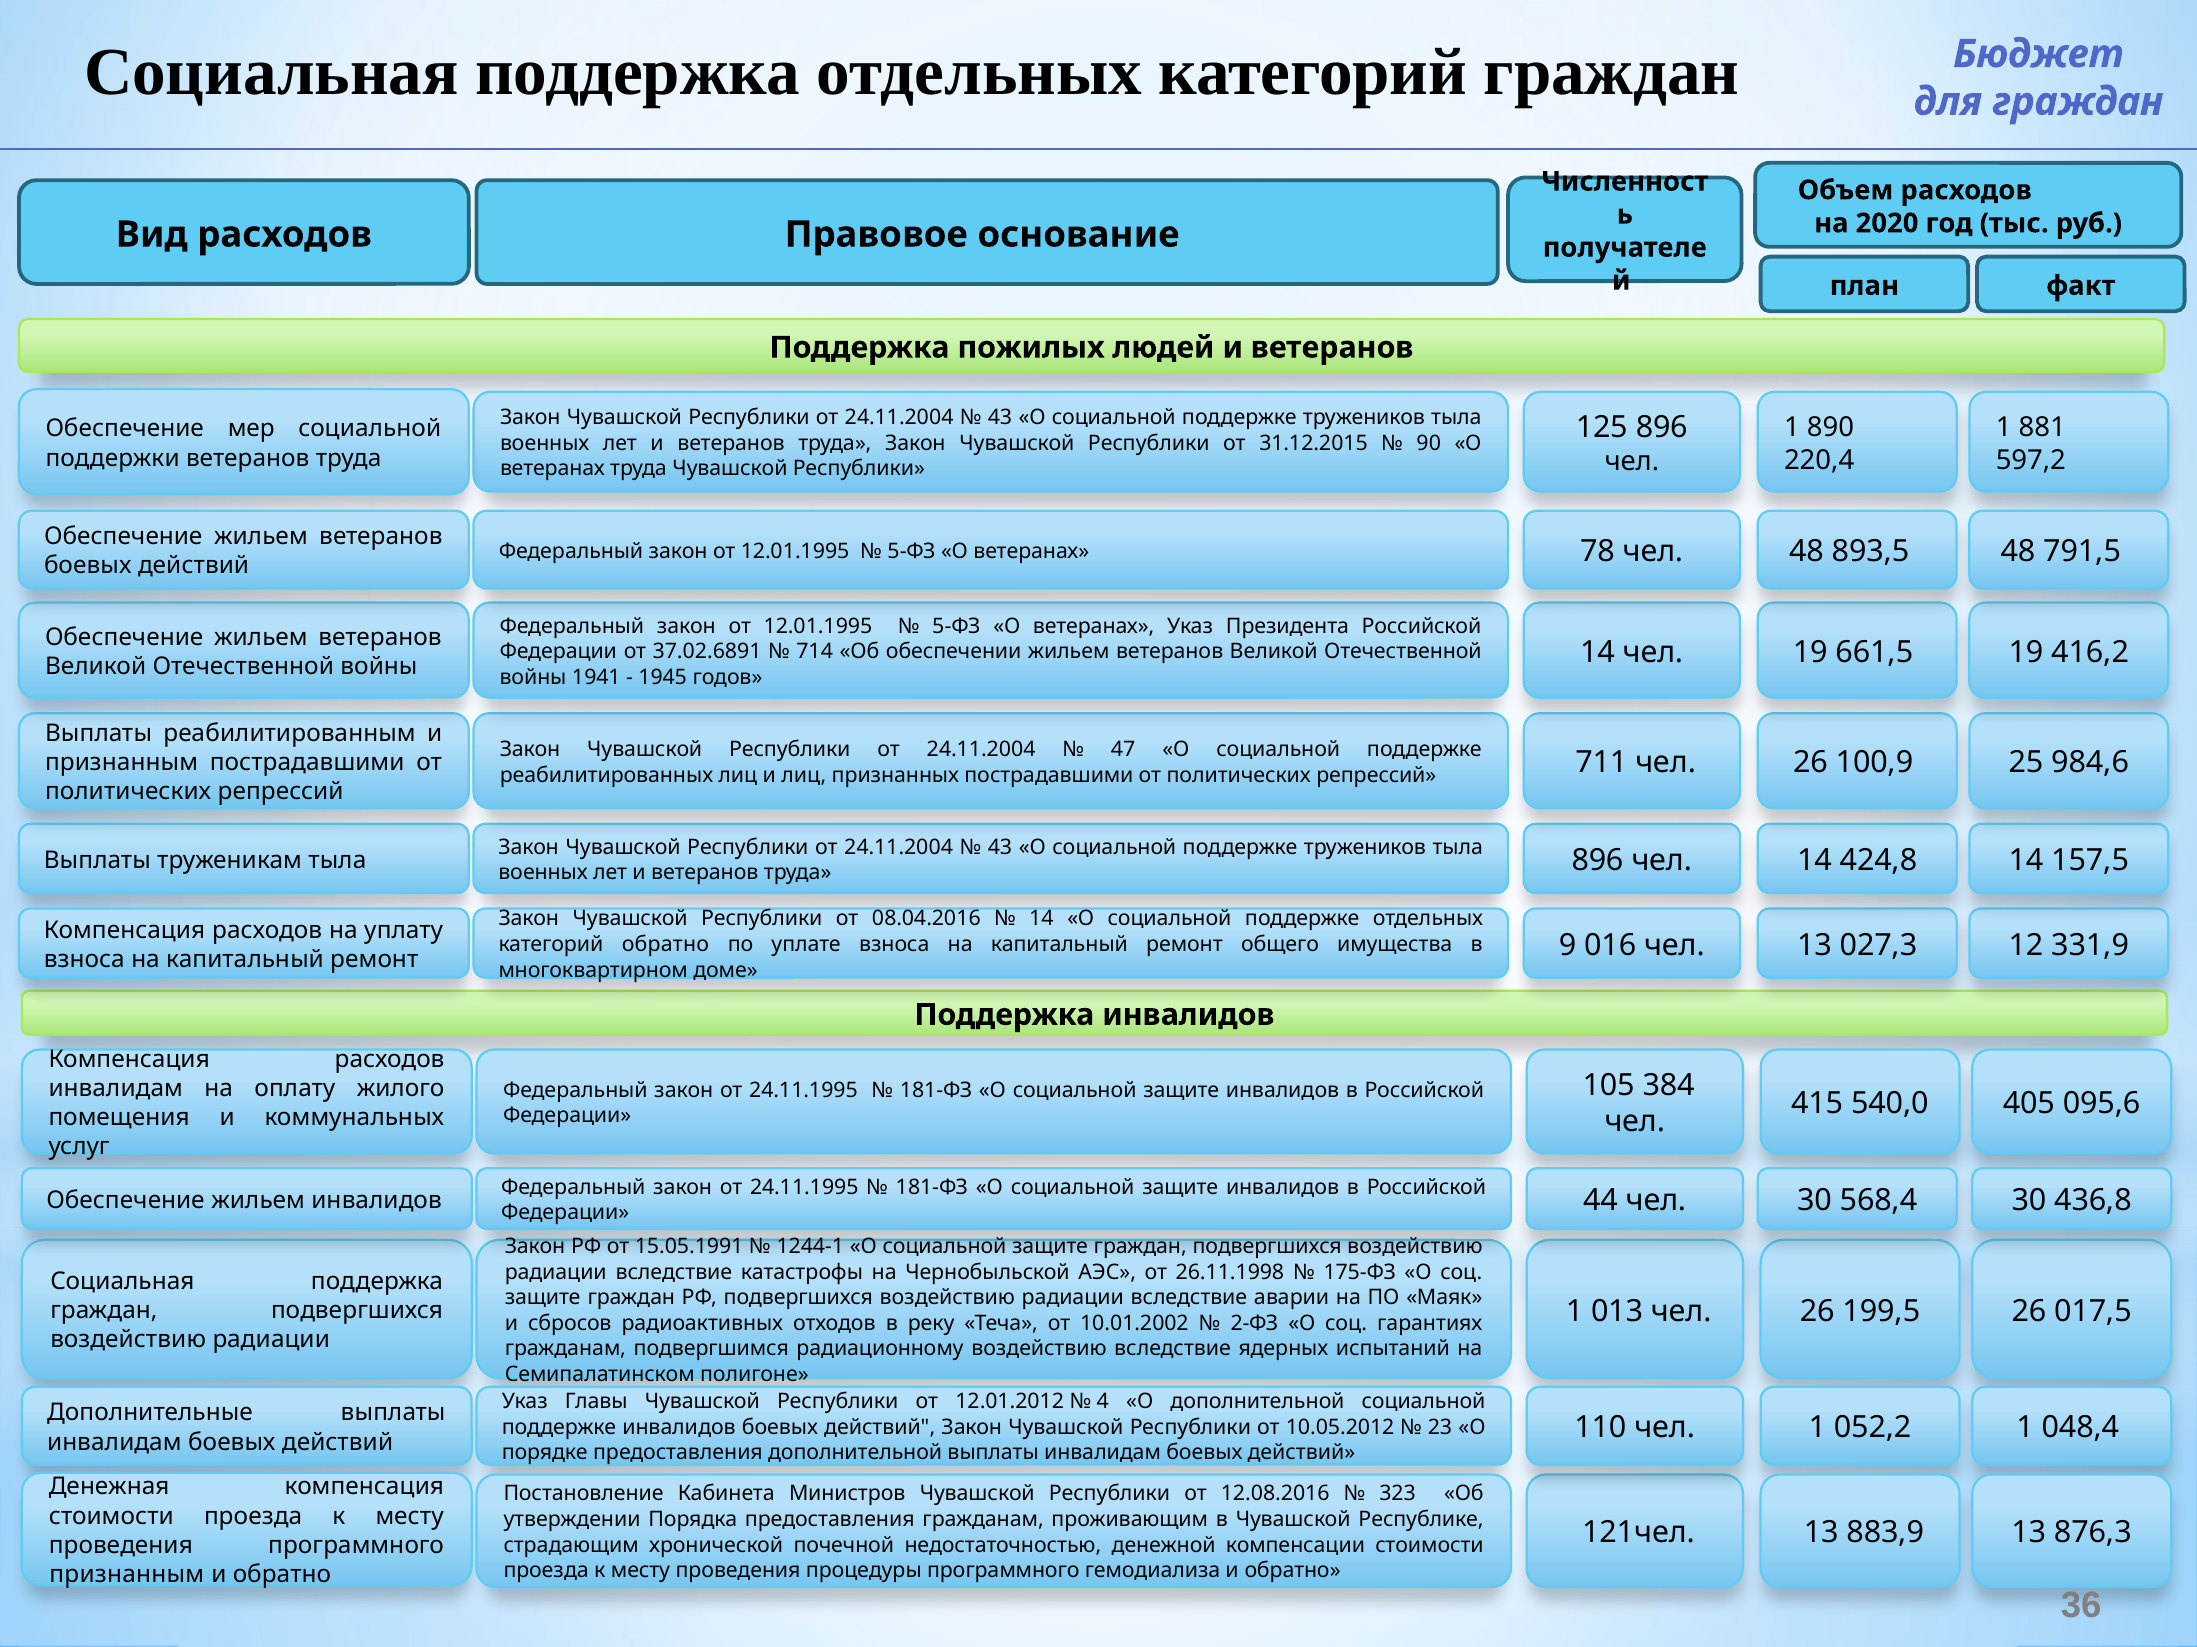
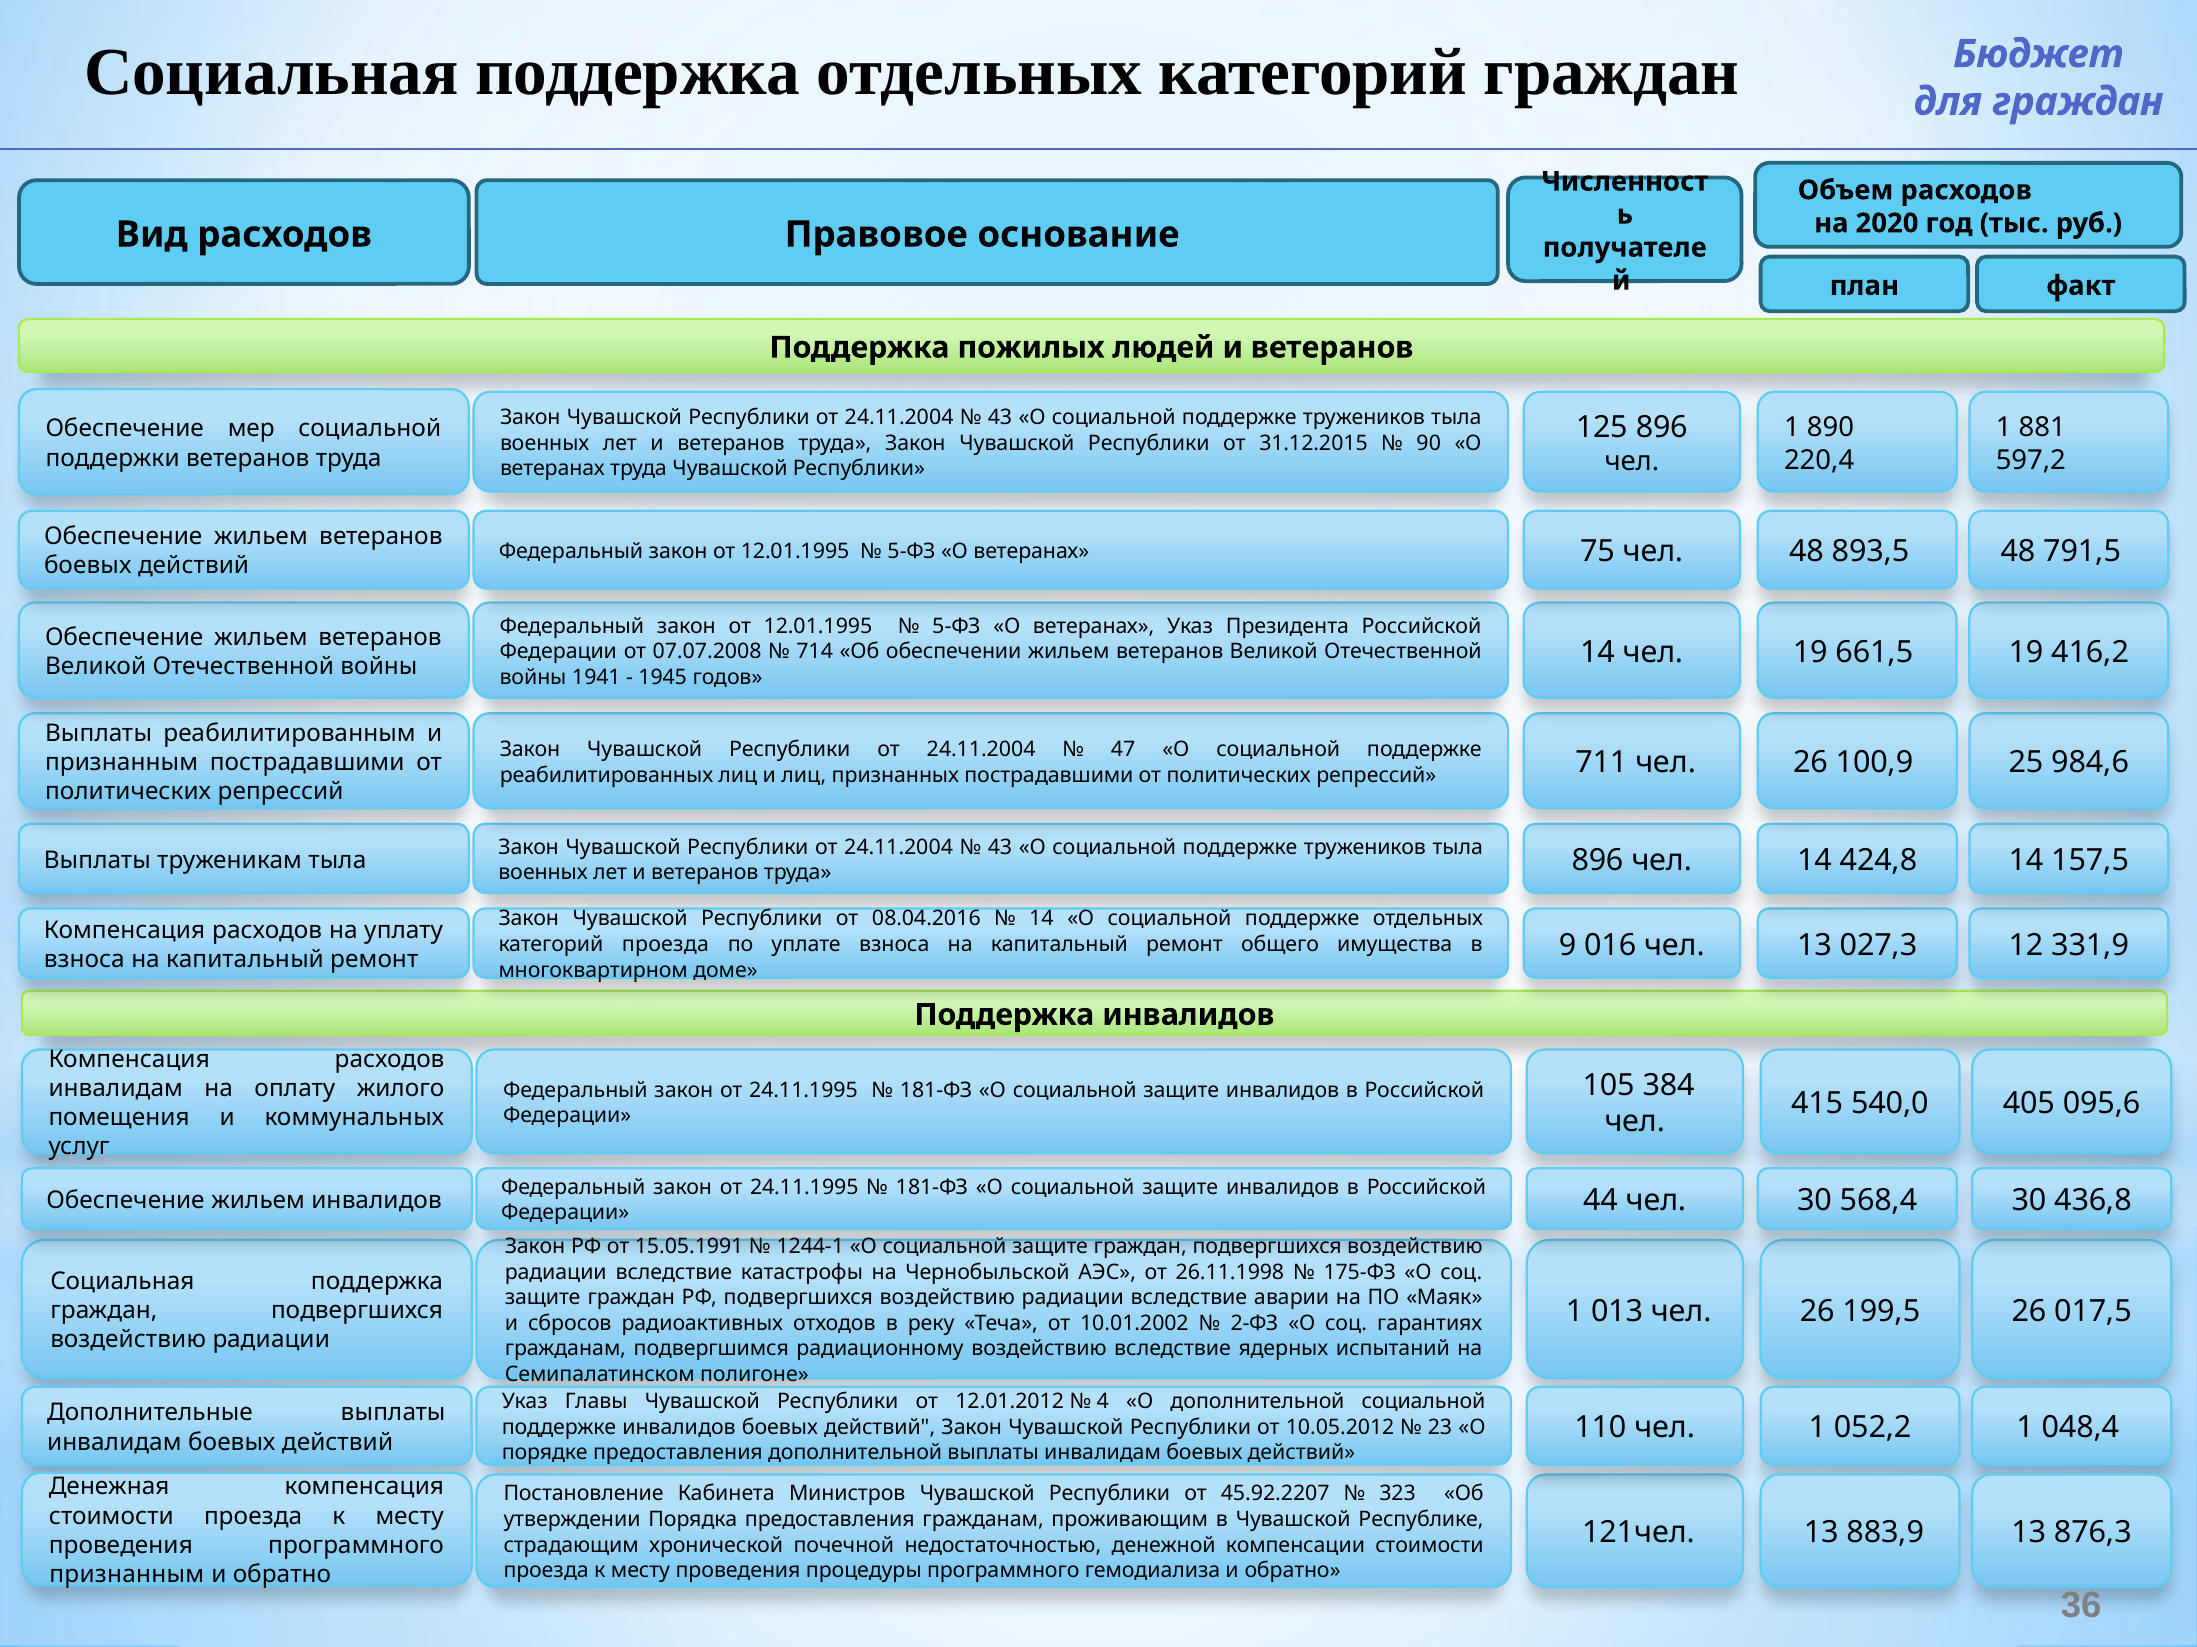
78: 78 -> 75 (1598, 552)
37.02.6891: 37.02.6891 -> 07.07.2008 (707, 652)
категорий обратно: обратно -> проезда (665, 945)
12.08.2016: 12.08.2016 -> 45.92.2207 (1275, 1495)
